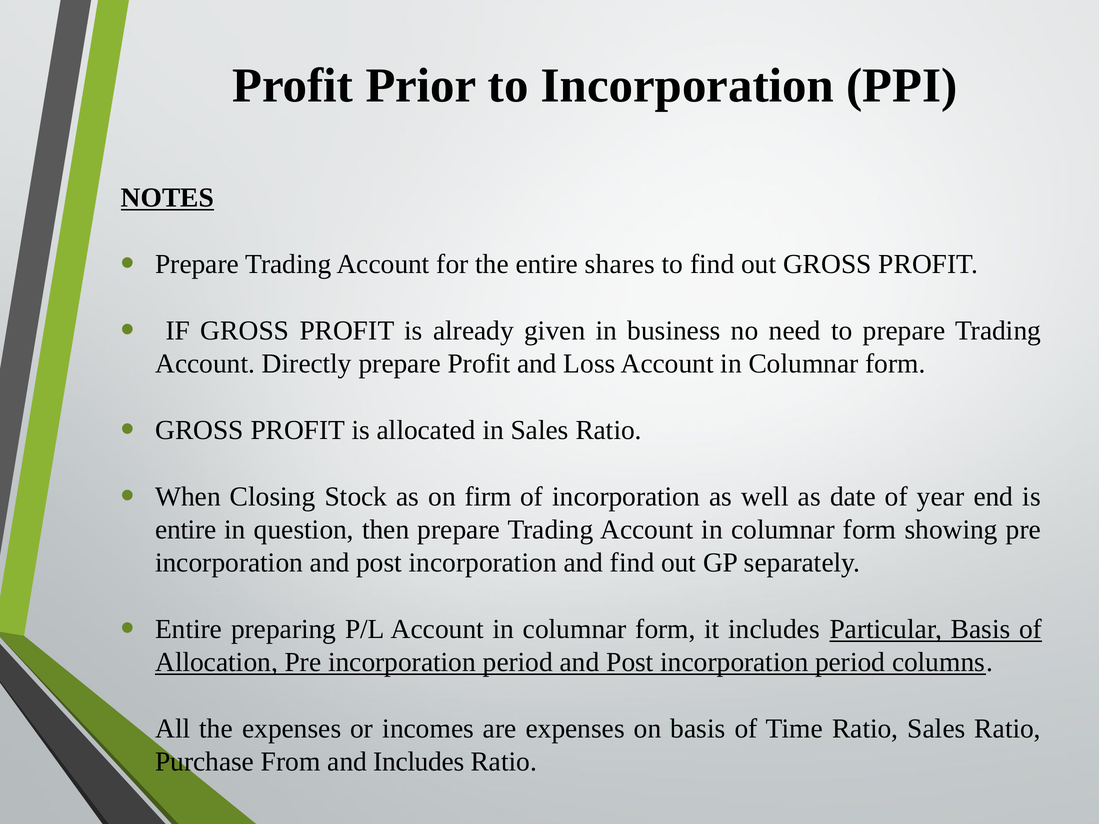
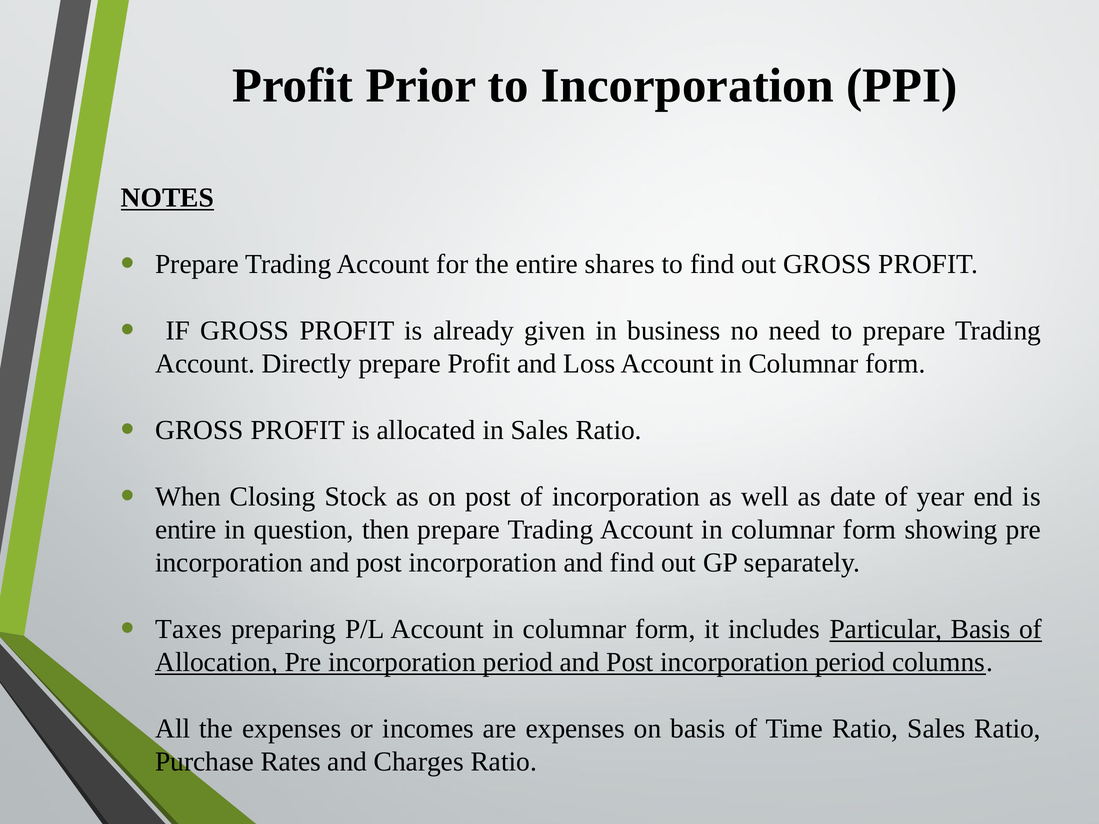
on firm: firm -> post (488, 497)
Entire: Entire -> Taxes (189, 630)
From: From -> Rates (291, 762)
and Includes: Includes -> Charges (419, 762)
